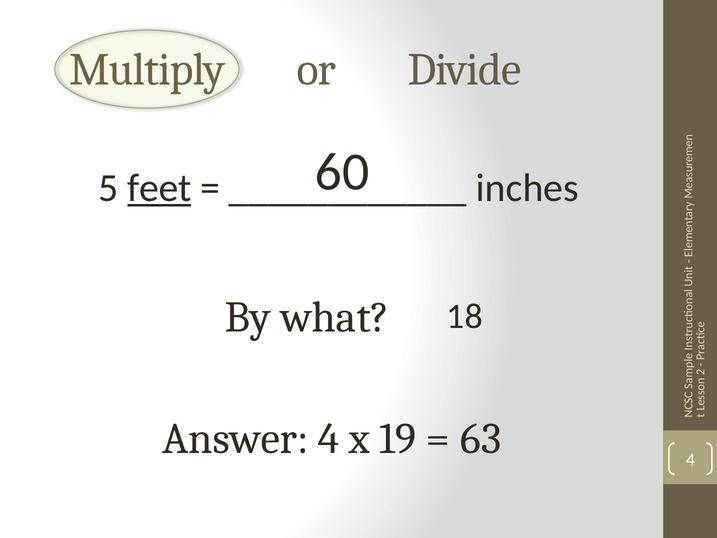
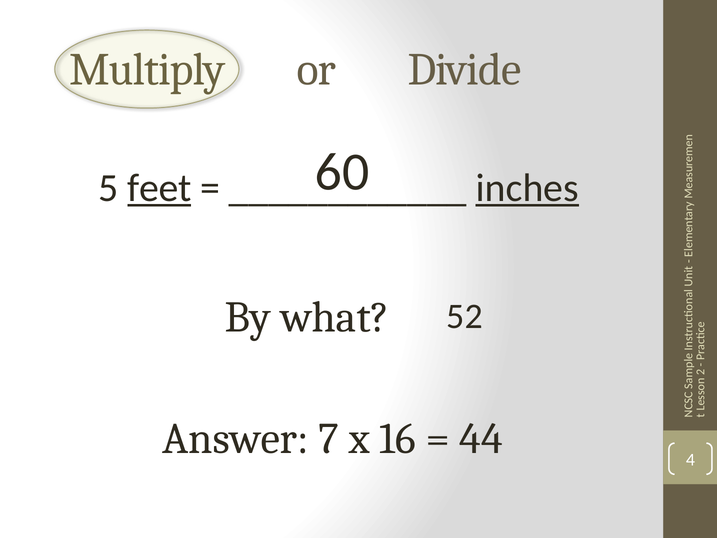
inches underline: none -> present (527, 188)
18: 18 -> 52 (465, 316)
Answer 4: 4 -> 7 (328, 439)
19: 19 -> 16 (398, 439)
63: 63 -> 44 (481, 439)
